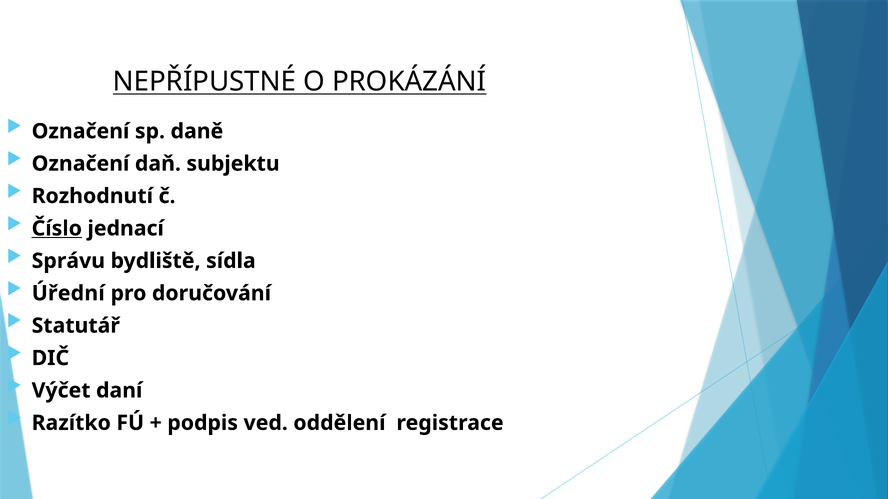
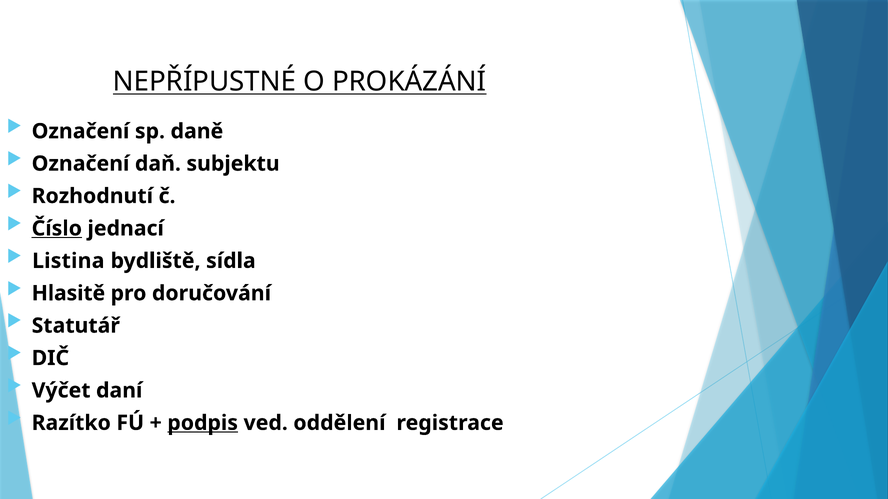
Správu: Správu -> Listina (68, 261)
Úřední: Úřední -> Hlasitě (68, 294)
podpis underline: none -> present (203, 423)
